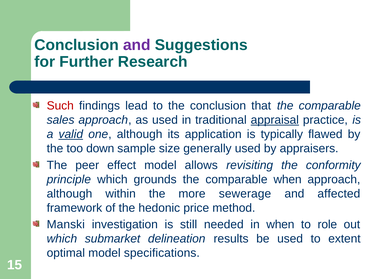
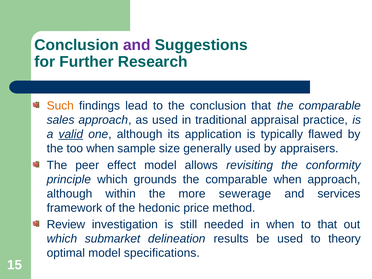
Such colour: red -> orange (60, 106)
appraisal underline: present -> none (275, 120)
too down: down -> when (100, 148)
affected: affected -> services (339, 194)
Manski: Manski -> Review (66, 224)
to role: role -> that (327, 224)
extent: extent -> theory (345, 239)
